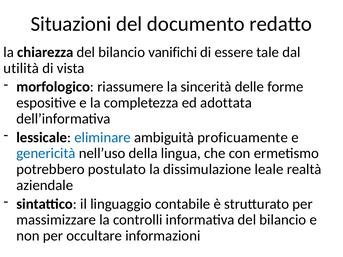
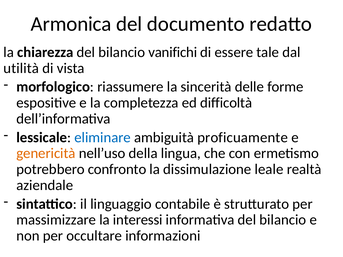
Situazioni: Situazioni -> Armonica (71, 24)
adottata: adottata -> difficoltà (226, 103)
genericità colour: blue -> orange (46, 153)
postulato: postulato -> confronto (117, 169)
controlli: controlli -> interessi (138, 220)
